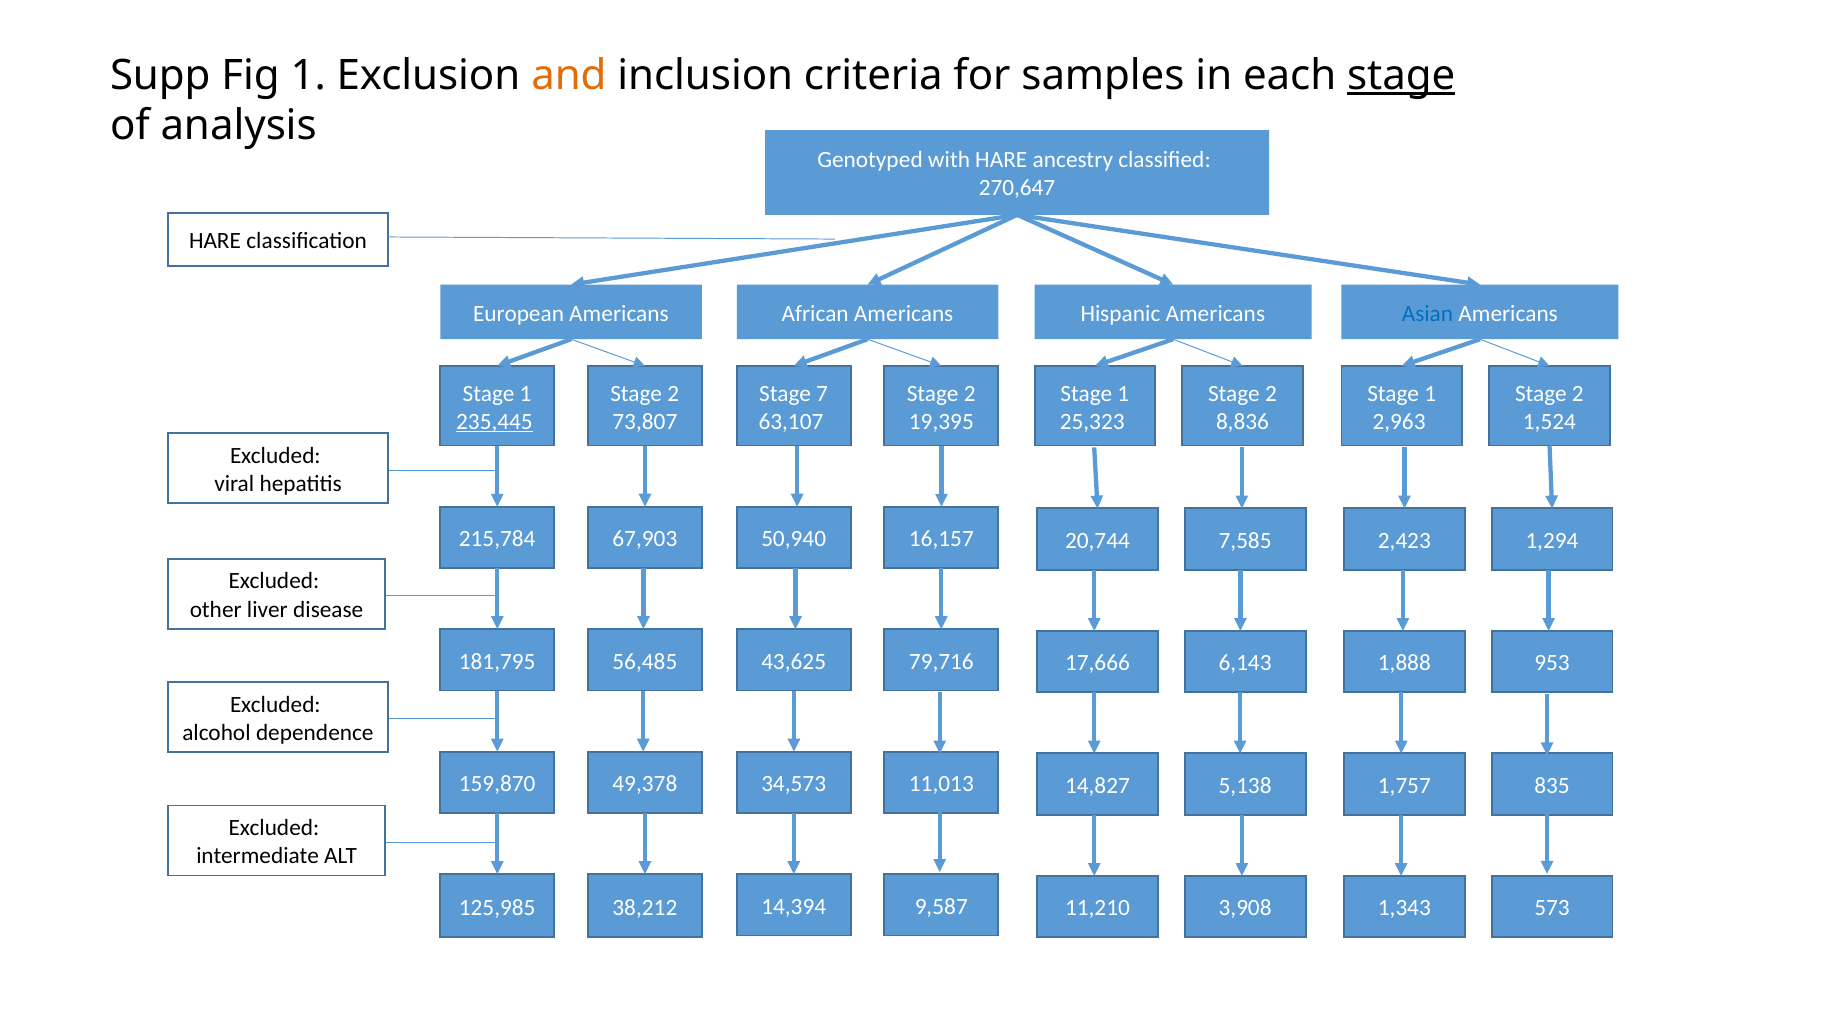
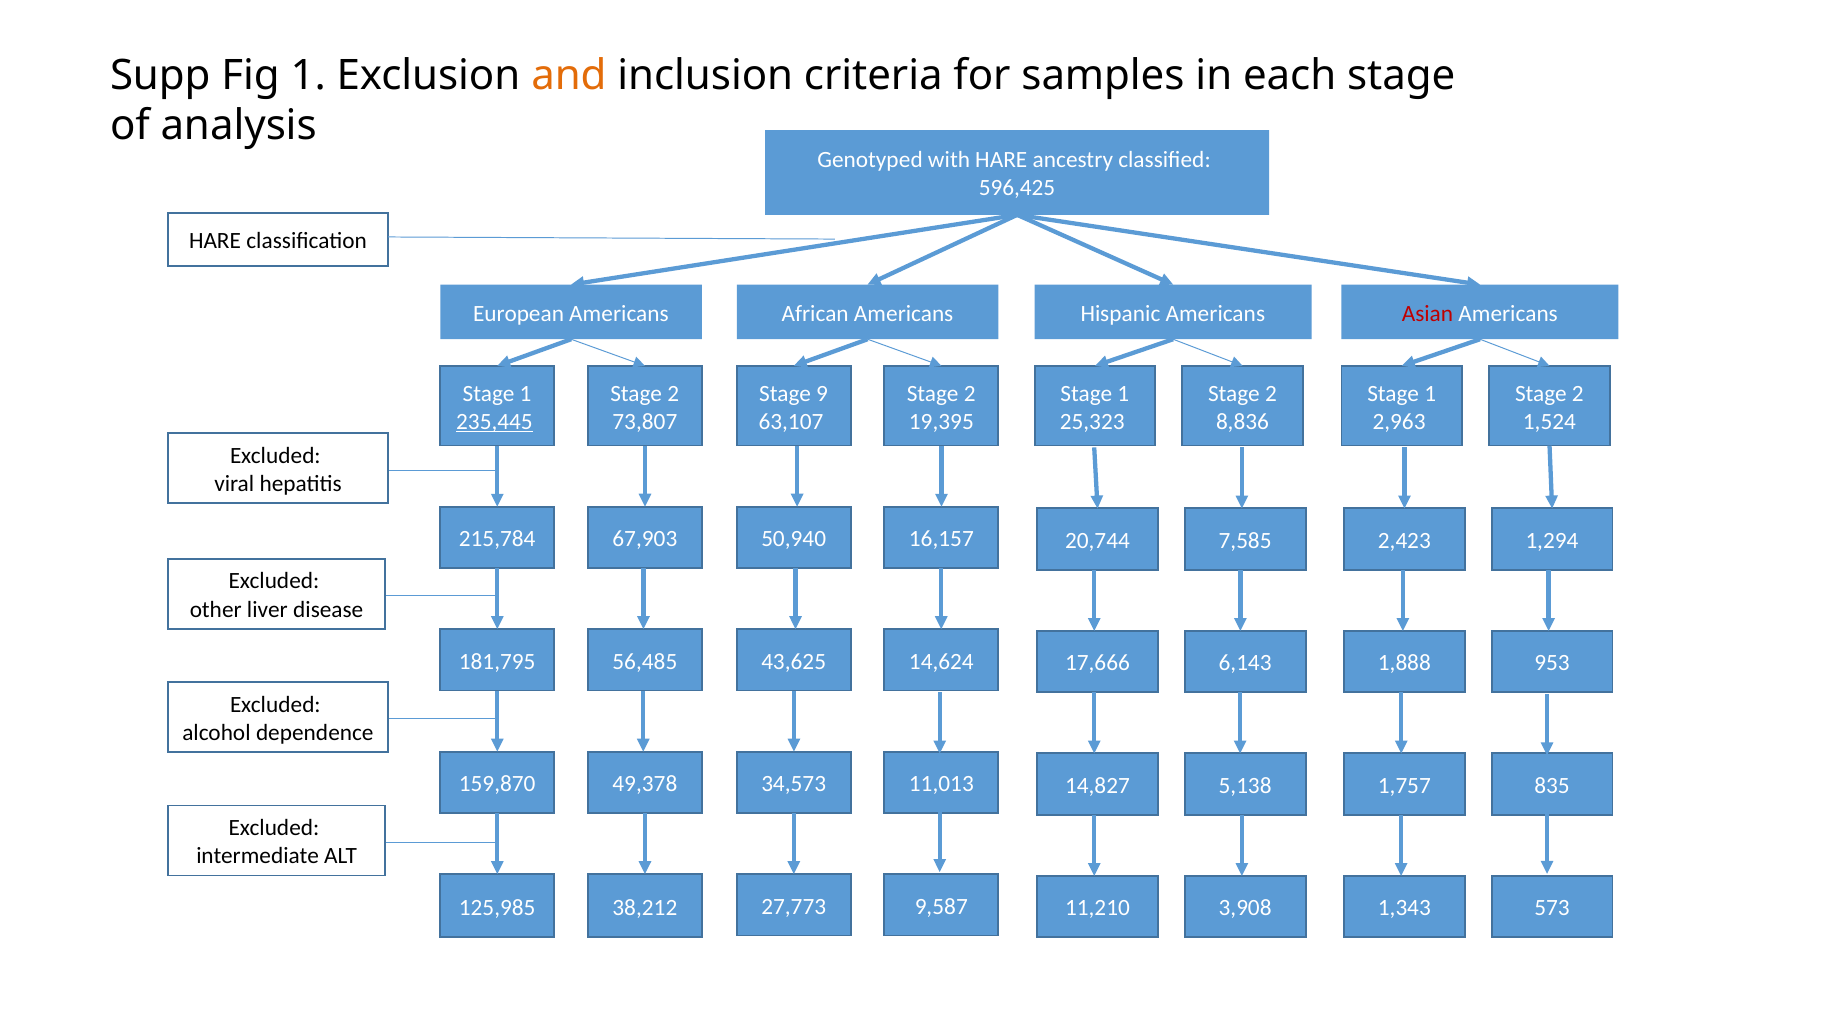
stage underline: present -> none (1401, 75)
270,647: 270,647 -> 596,425 (1017, 188)
Asian colour: blue -> red (1427, 313)
7: 7 -> 9 (822, 393)
79,716: 79,716 -> 14,624 (941, 661)
14,394: 14,394 -> 27,773 (794, 906)
